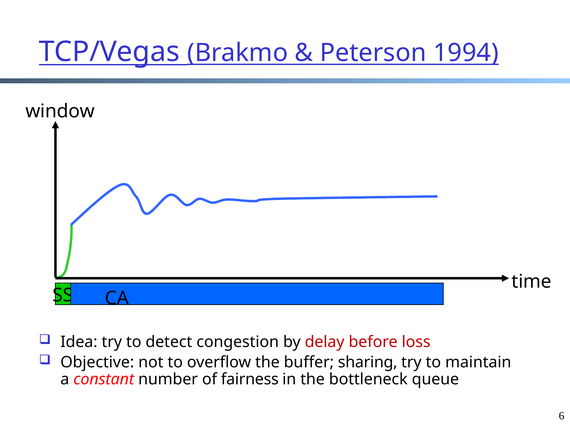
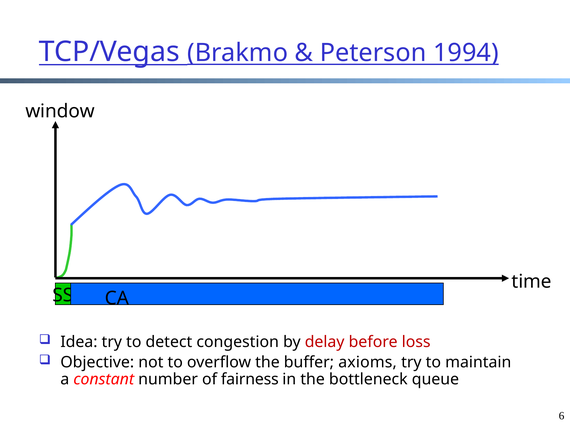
sharing: sharing -> axioms (368, 363)
